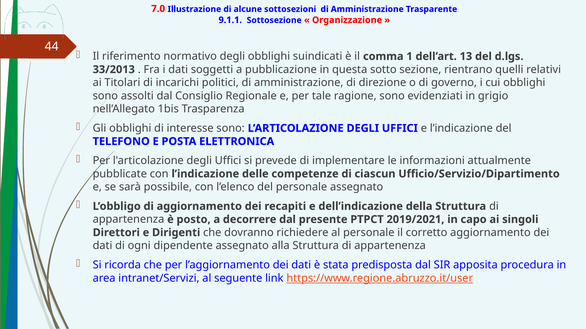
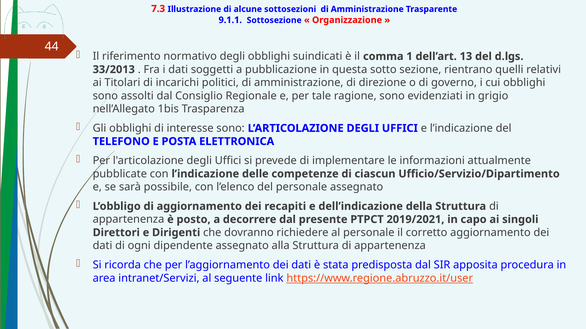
7.0: 7.0 -> 7.3 (158, 9)
